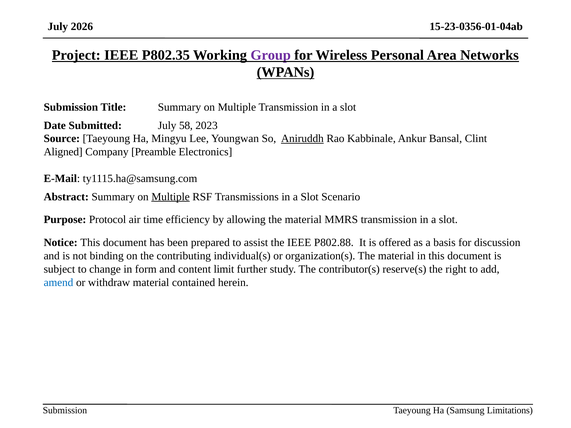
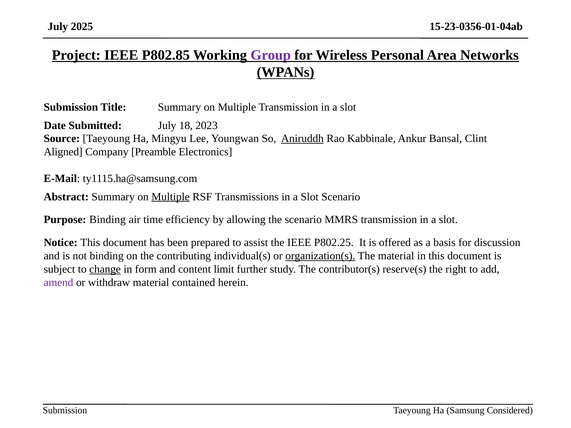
2026: 2026 -> 2025 (82, 27)
P802.35: P802.35 -> P802.85 (166, 55)
58: 58 -> 18 (186, 125)
Purpose Protocol: Protocol -> Binding (107, 220)
allowing the material: material -> scenario (303, 220)
P802.88: P802.88 -> P802.25 (334, 243)
organization(s underline: none -> present (320, 256)
change underline: none -> present (105, 269)
amend colour: blue -> purple (58, 283)
Limitations: Limitations -> Considered (510, 411)
